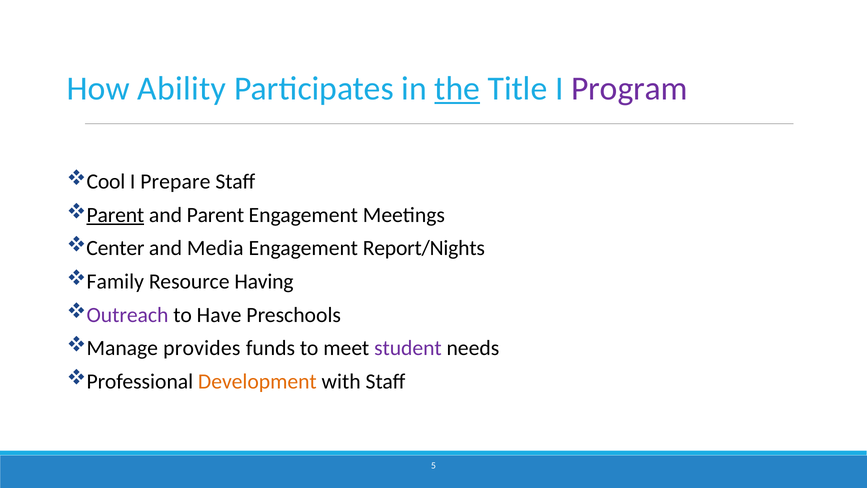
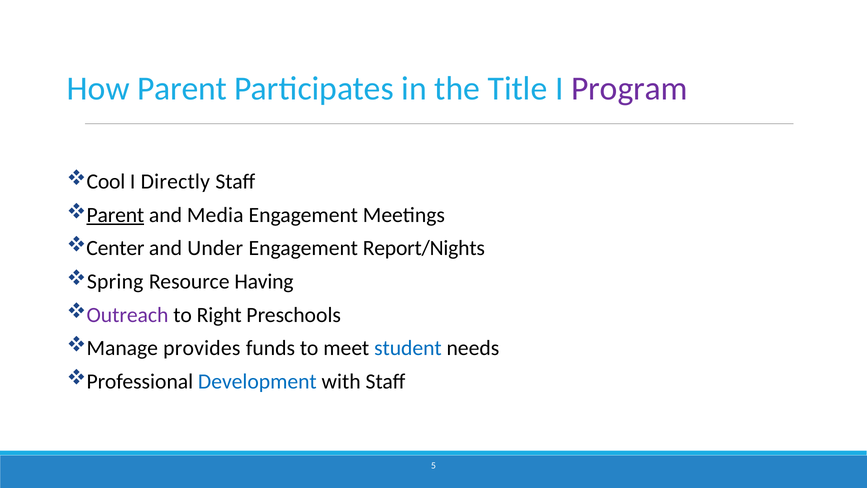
How Ability: Ability -> Parent (182, 88)
the underline: present -> none (457, 88)
Prepare: Prepare -> Directly (175, 182)
and Parent: Parent -> Media (215, 215)
Media: Media -> Under (215, 248)
Family: Family -> Spring (115, 281)
Have: Have -> Right (219, 315)
student colour: purple -> blue (408, 348)
Development colour: orange -> blue (257, 381)
